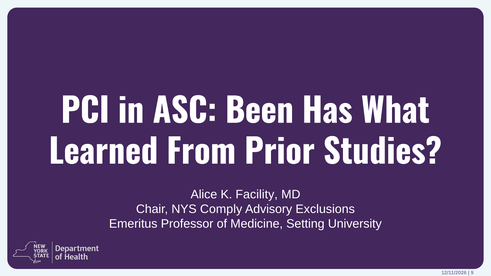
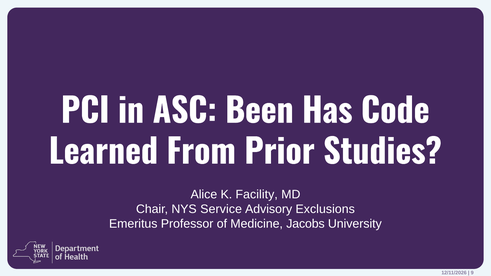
What: What -> Code (395, 112)
Comply: Comply -> Service (221, 209)
Setting: Setting -> Jacobs (305, 224)
